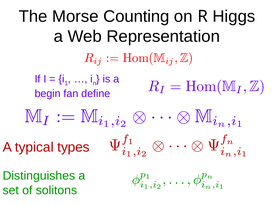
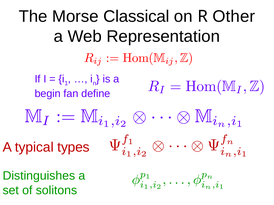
Counting: Counting -> Classical (136, 16)
Higgs: Higgs -> Other (234, 16)
